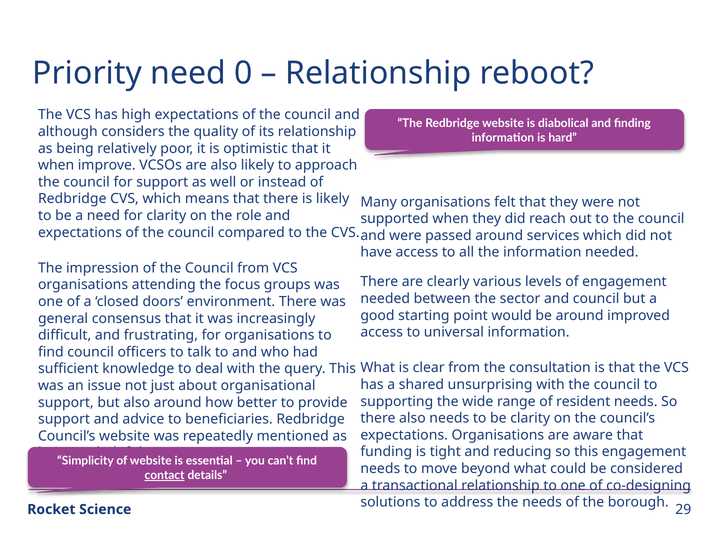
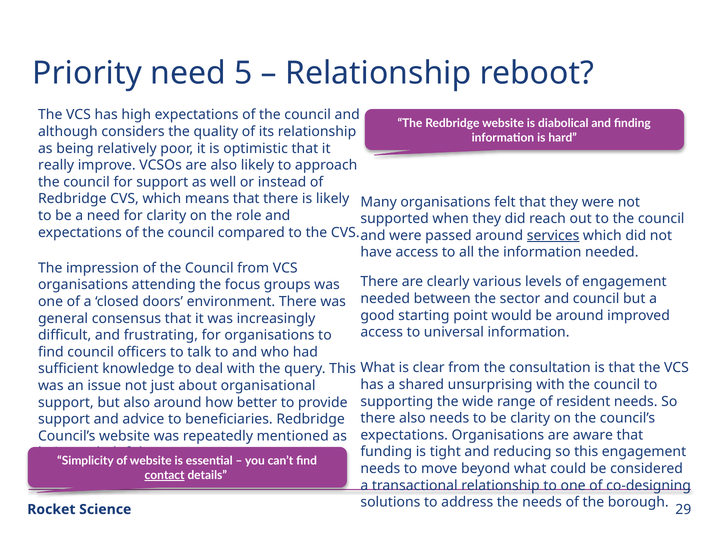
0: 0 -> 5 (243, 73)
when: when -> really (56, 165)
services underline: none -> present (553, 236)
